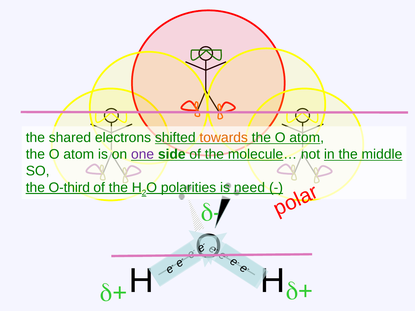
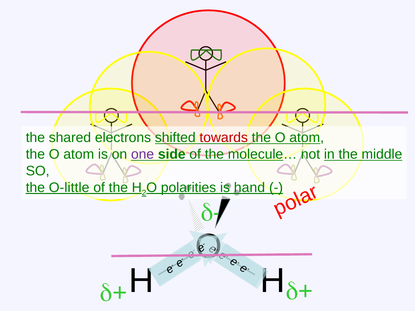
towards colour: orange -> red (224, 138)
O-third: O-third -> O-little (69, 188)
need: need -> hand (249, 188)
